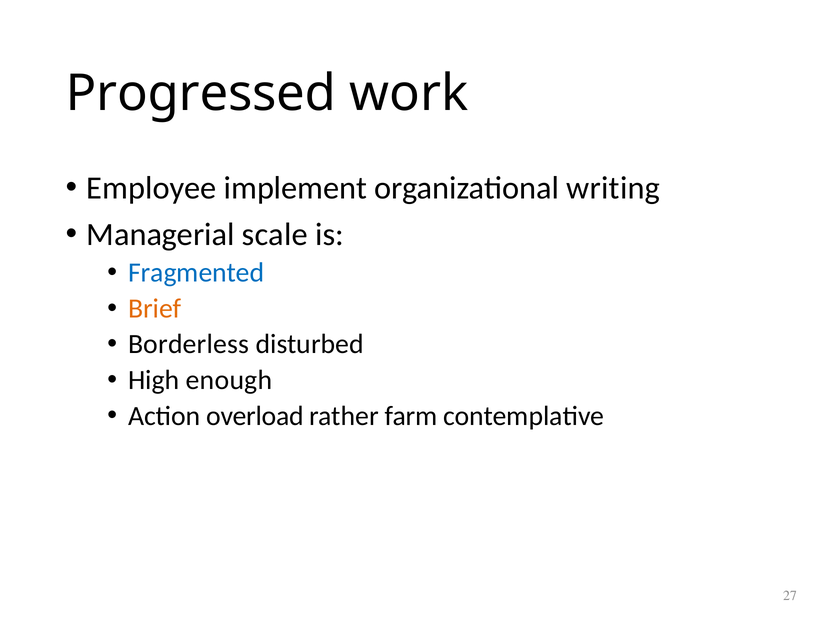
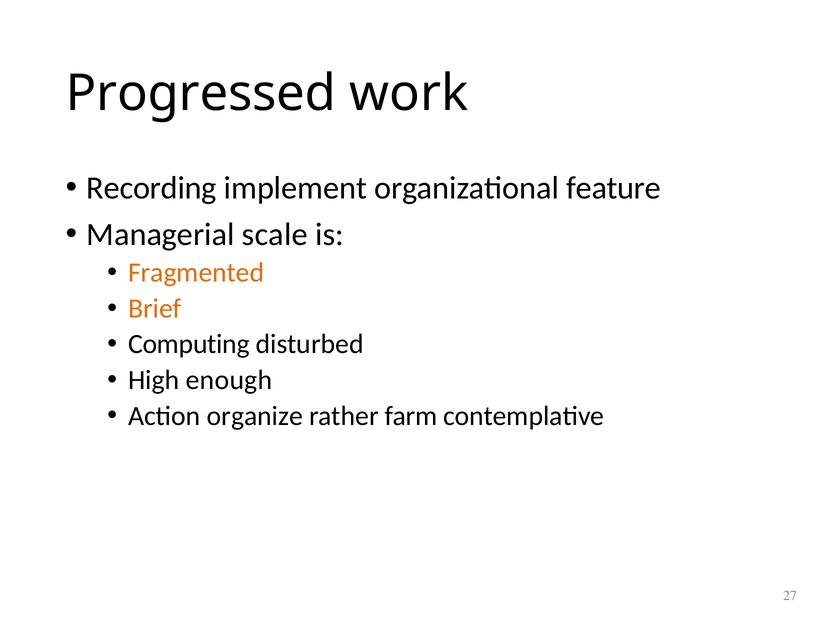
Employee: Employee -> Recording (152, 188)
writing: writing -> feature (614, 188)
Fragmented colour: blue -> orange (196, 273)
Borderless: Borderless -> Computing (189, 344)
overload: overload -> organize (255, 416)
